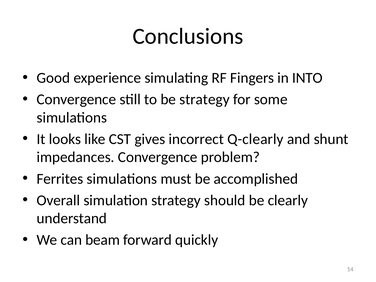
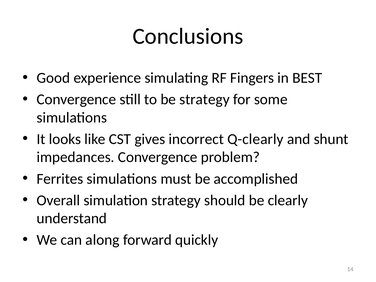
INTO: INTO -> BEST (307, 78)
beam: beam -> along (103, 240)
